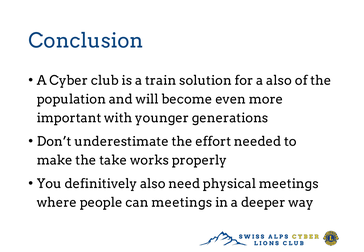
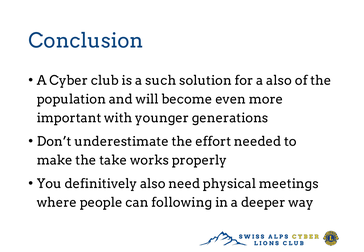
train: train -> such (161, 81)
can meetings: meetings -> following (182, 203)
